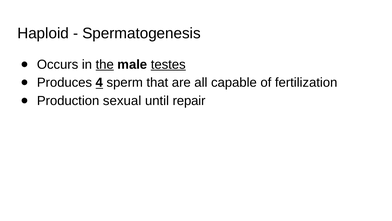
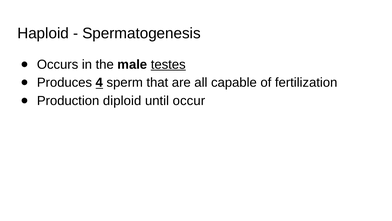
the underline: present -> none (105, 64)
sexual: sexual -> diploid (122, 100)
repair: repair -> occur (189, 100)
